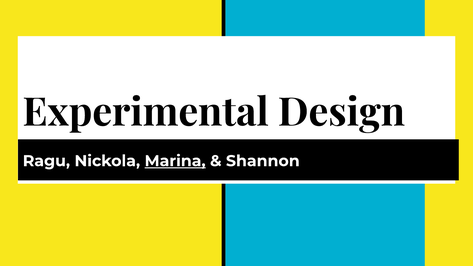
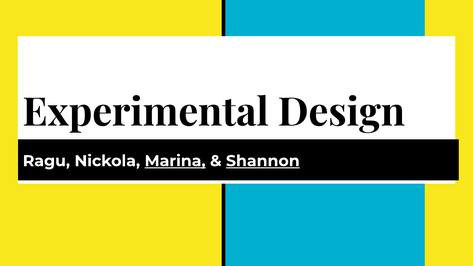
Shannon underline: none -> present (263, 161)
